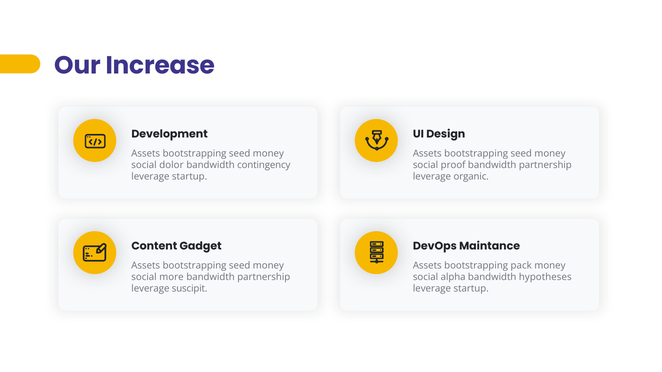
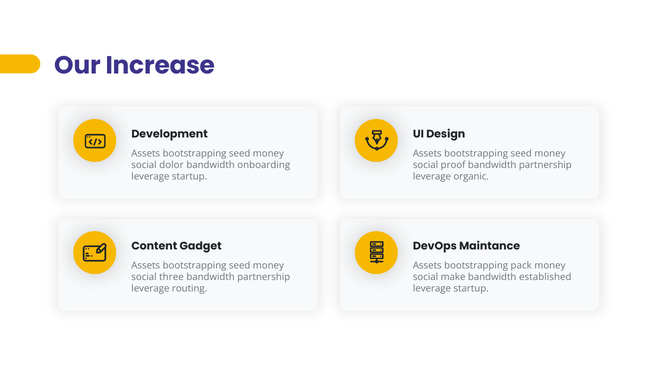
contingency: contingency -> onboarding (264, 165)
more: more -> three (171, 277)
alpha: alpha -> make (453, 277)
hypotheses: hypotheses -> established (545, 277)
suscipit: suscipit -> routing (190, 289)
